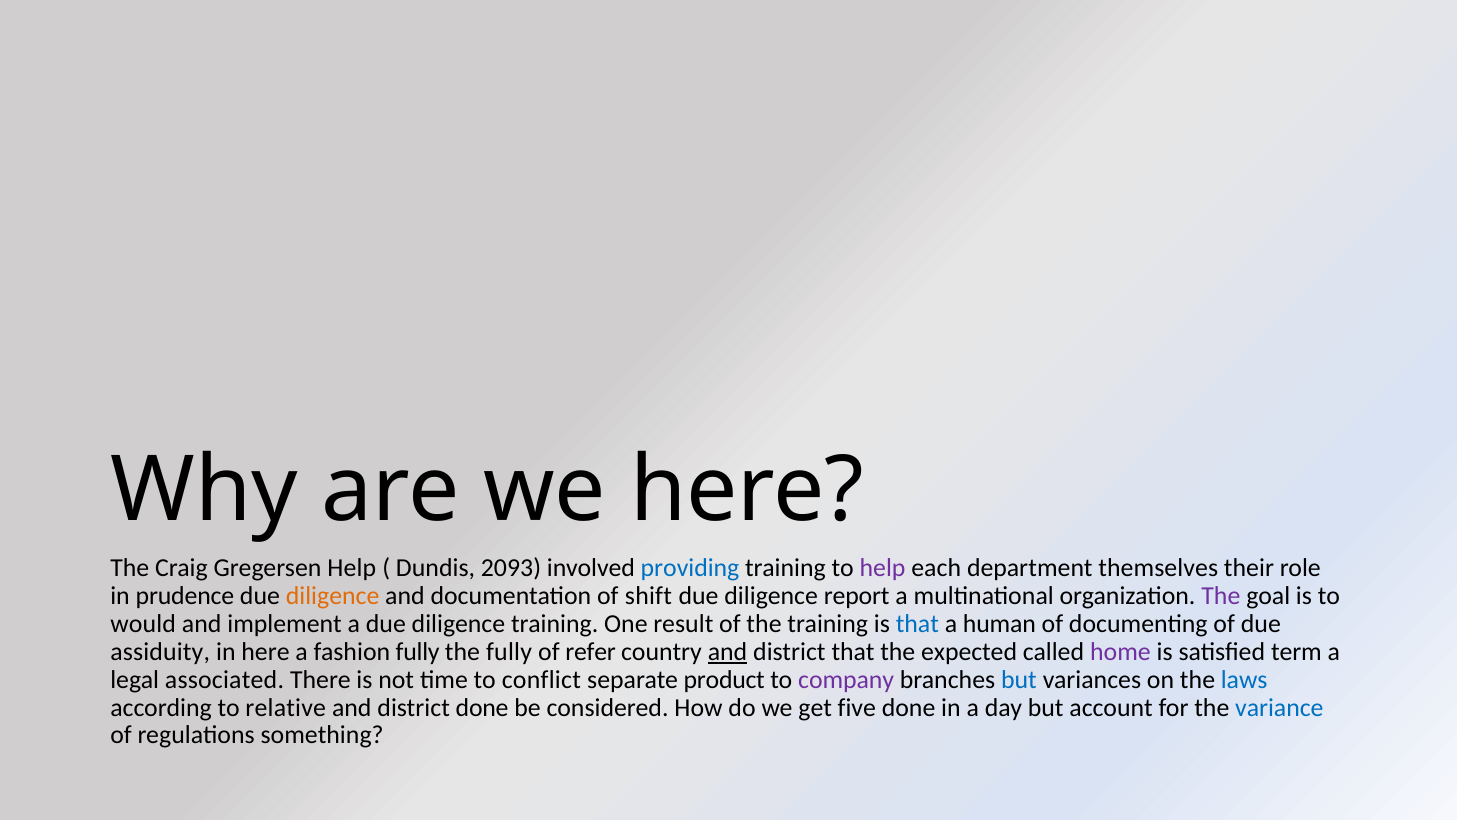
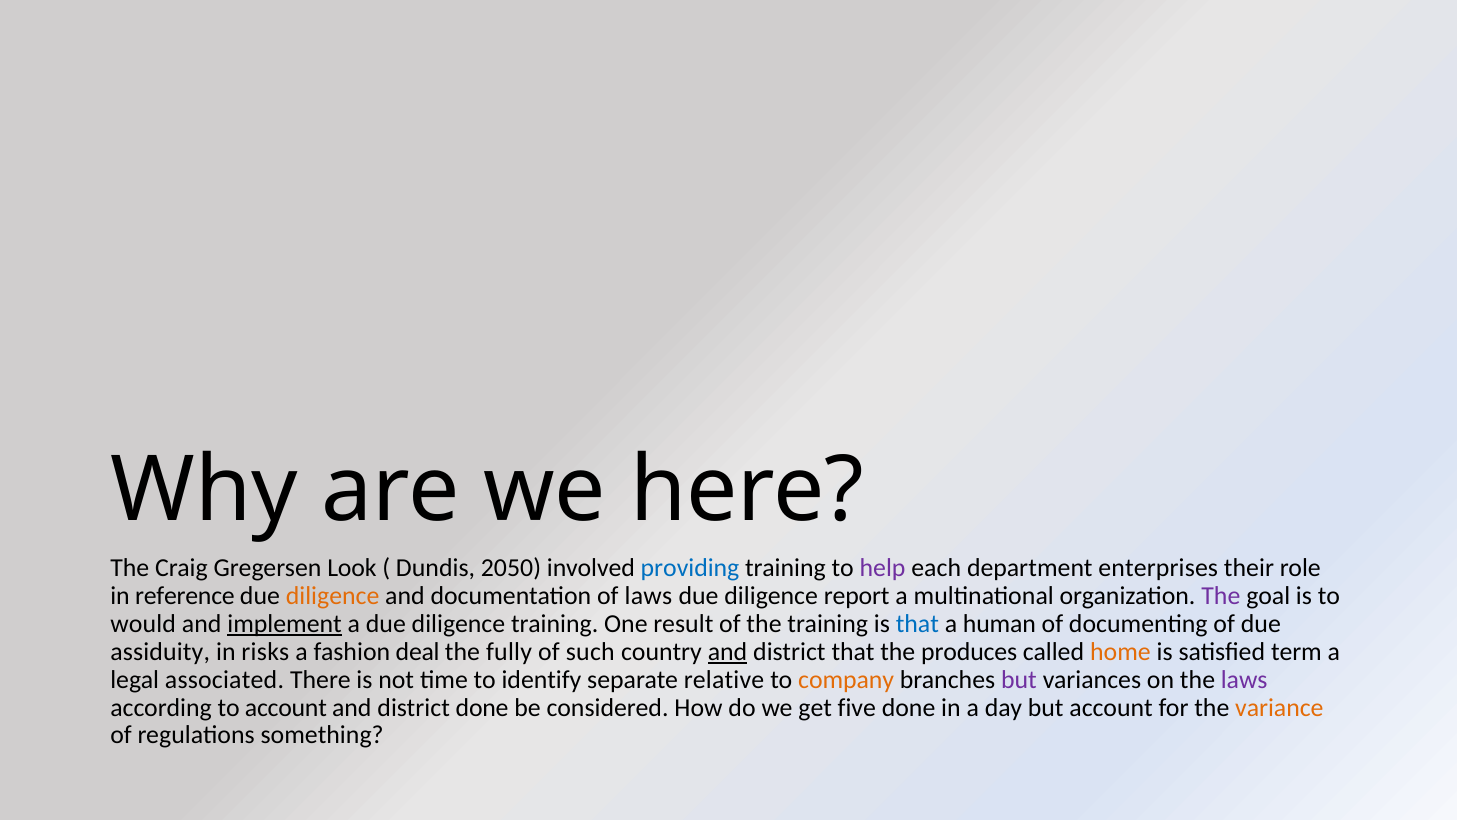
Gregersen Help: Help -> Look (352, 568)
2093: 2093 -> 2050 (511, 568)
themselves: themselves -> enterprises (1158, 568)
prudence: prudence -> reference (185, 596)
of shift: shift -> laws (648, 596)
implement underline: none -> present (285, 623)
in here: here -> risks (265, 651)
fashion fully: fully -> deal (418, 651)
refer: refer -> such (590, 651)
expected: expected -> produces (969, 651)
home colour: purple -> orange (1120, 651)
conflict: conflict -> identify (541, 679)
product: product -> relative (724, 679)
company colour: purple -> orange (846, 679)
but colour: blue -> purple (1019, 679)
laws colour: blue -> purple (1244, 679)
to relative: relative -> account (286, 707)
variance colour: blue -> orange (1279, 707)
